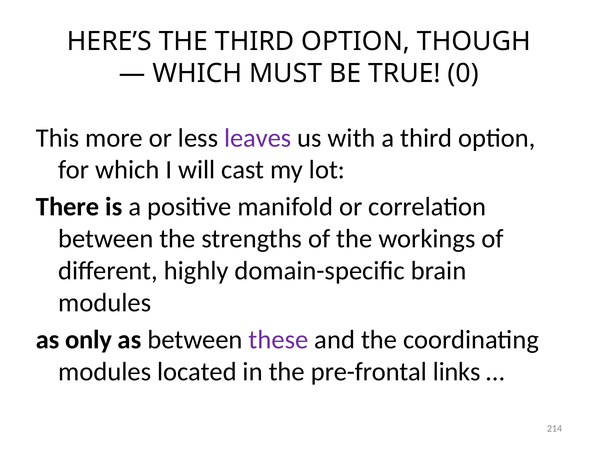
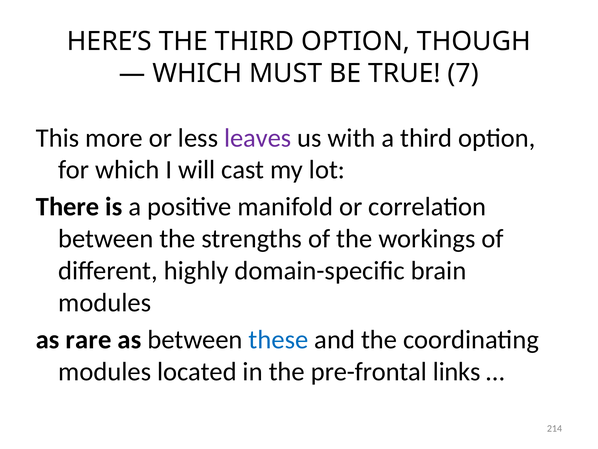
0: 0 -> 7 (463, 73)
only: only -> rare (89, 339)
these colour: purple -> blue (278, 339)
